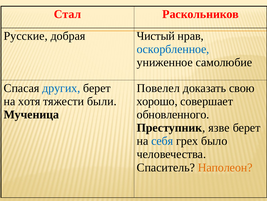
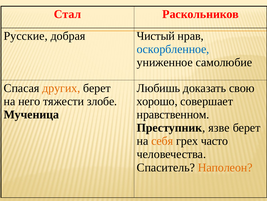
других colour: blue -> orange (61, 88)
Повелел: Повелел -> Любишь (158, 88)
хотя: хотя -> него (29, 101)
были: были -> злобе (102, 101)
обновленного: обновленного -> нравственном (173, 114)
себя colour: blue -> orange (162, 141)
было: было -> часто (214, 141)
